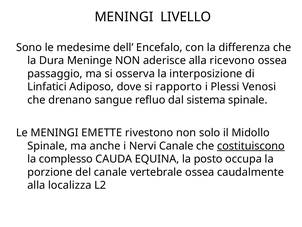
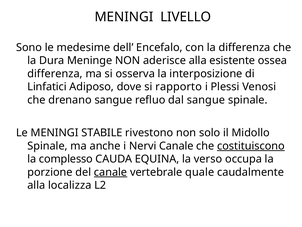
ricevono: ricevono -> esistente (232, 60)
passaggio: passaggio -> differenza (55, 74)
dal sistema: sistema -> sangue (206, 100)
EMETTE: EMETTE -> STABILE (102, 133)
posto: posto -> verso (208, 159)
canale underline: none -> present (111, 172)
vertebrale ossea: ossea -> quale (200, 172)
